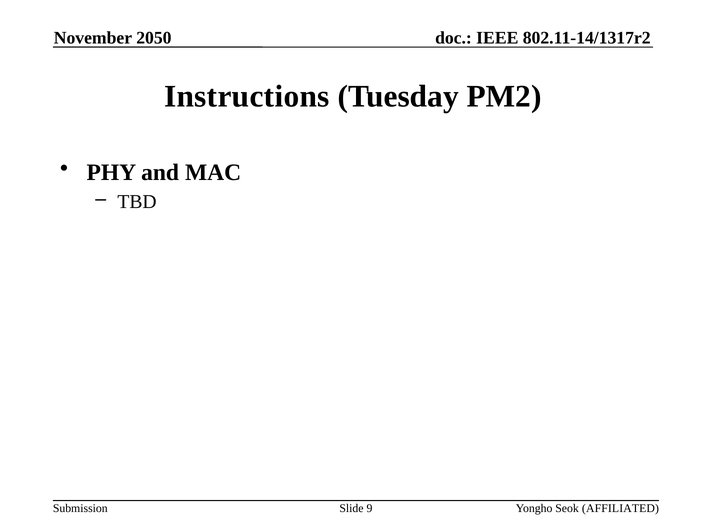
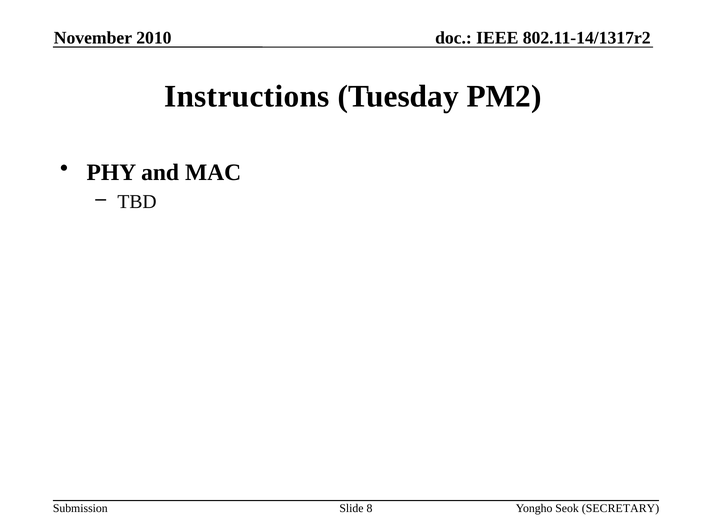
2050: 2050 -> 2010 (154, 38)
9: 9 -> 8 (369, 508)
AFFILIATED: AFFILIATED -> SECRETARY (621, 508)
